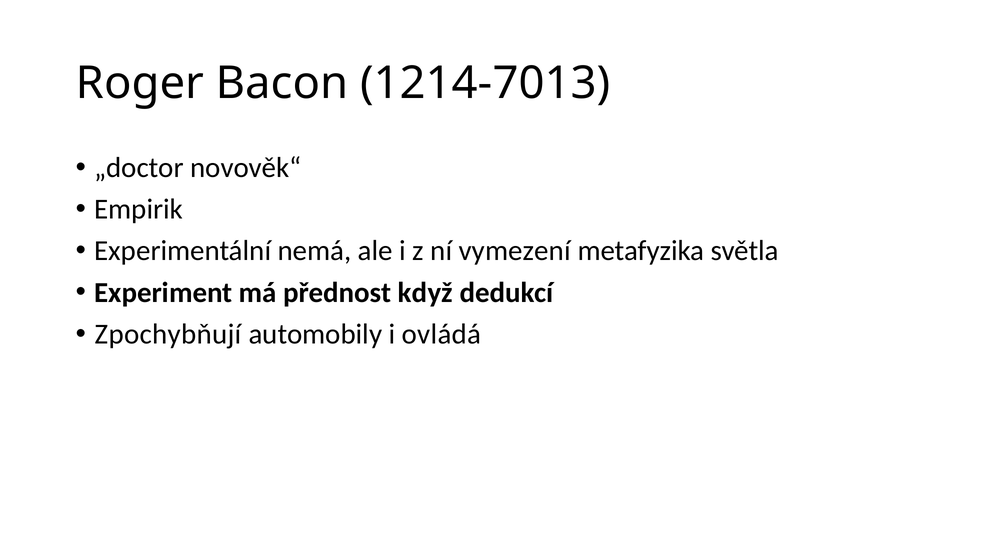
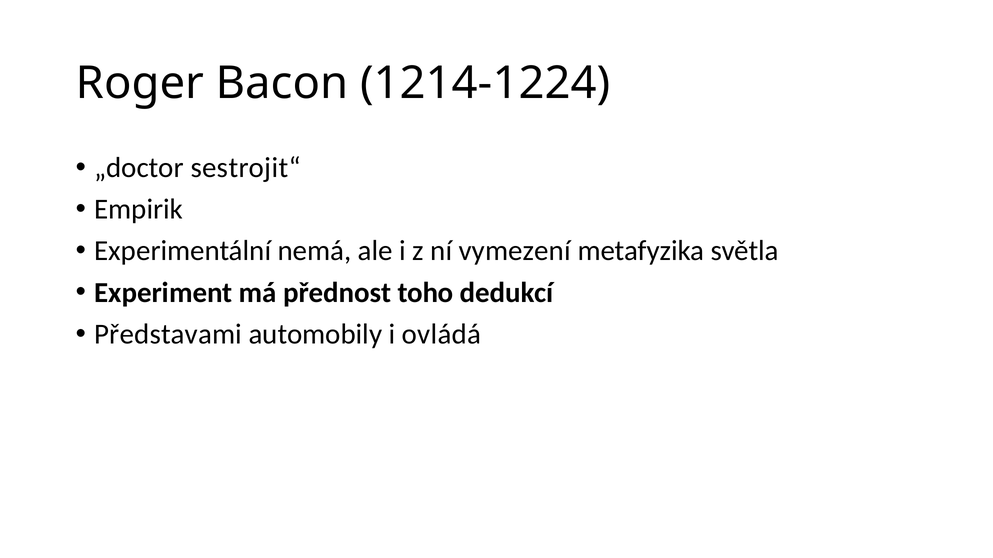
1214-7013: 1214-7013 -> 1214-1224 (485, 83)
novověk“: novověk“ -> sestrojit“ (246, 168)
když: když -> toho (426, 293)
Zpochybňují: Zpochybňují -> Představami (168, 334)
